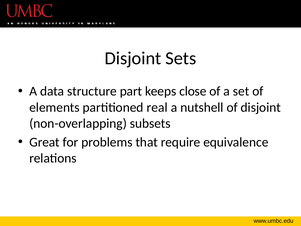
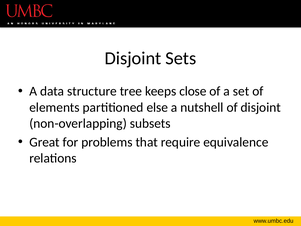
part: part -> tree (131, 91)
real: real -> else (157, 107)
